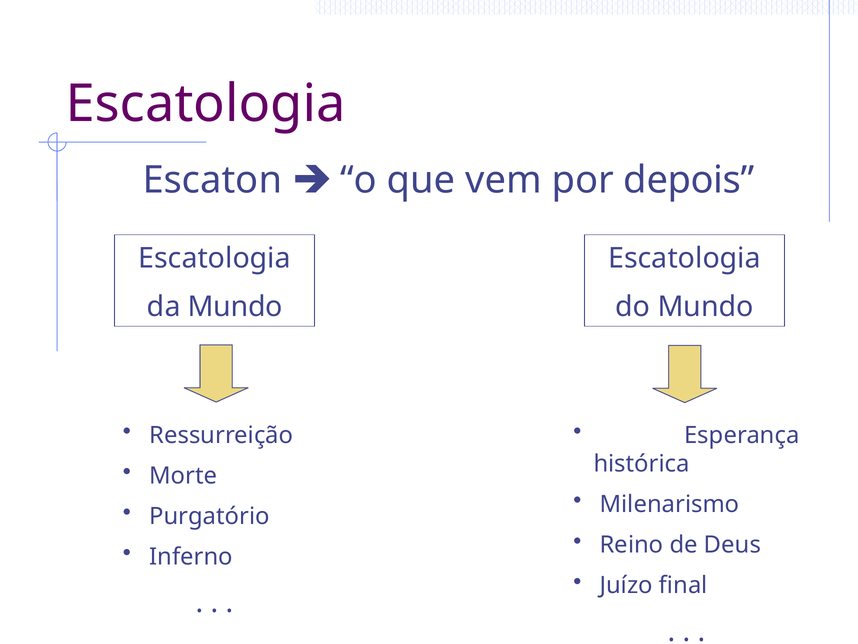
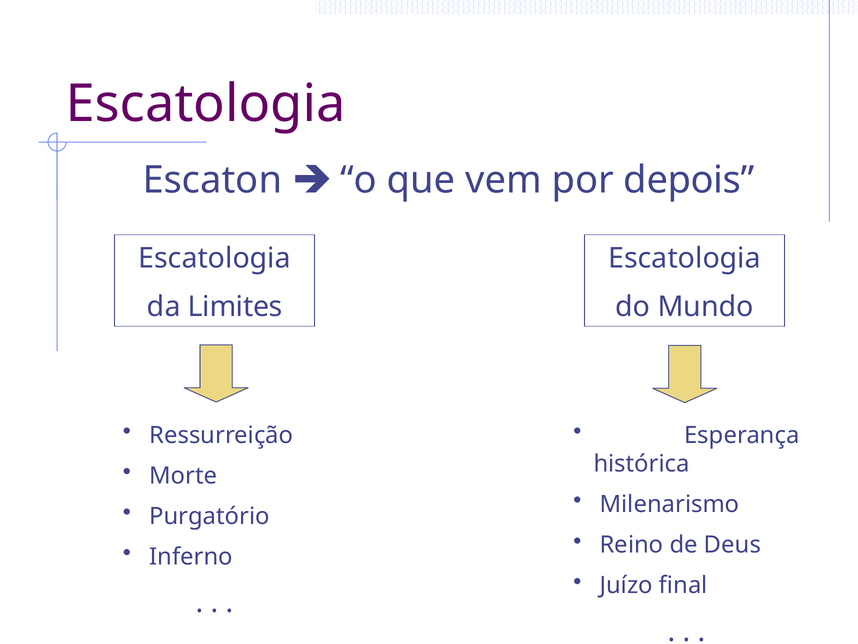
da Mundo: Mundo -> Limites (235, 307)
